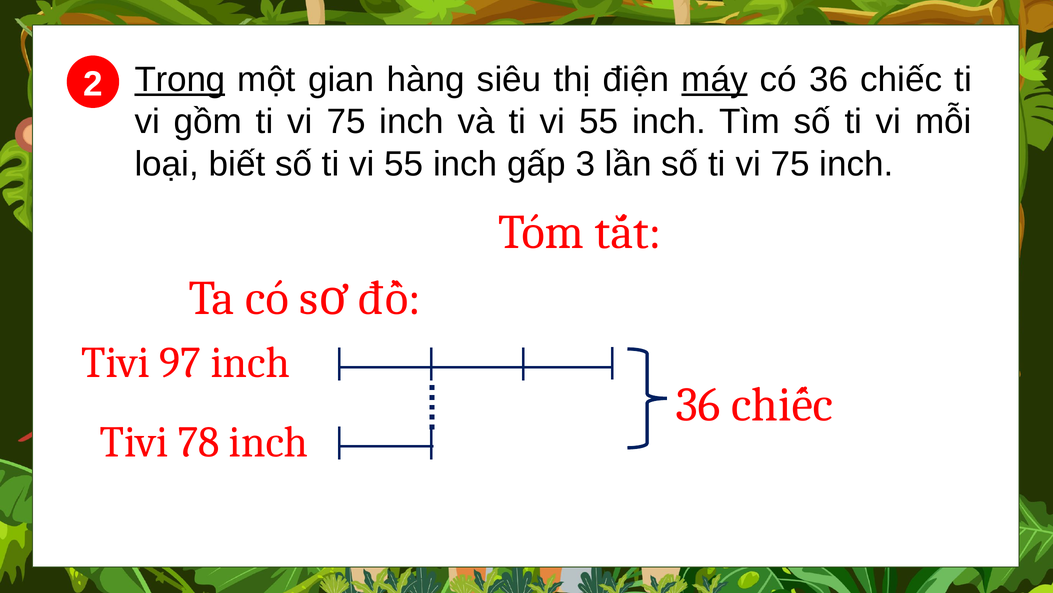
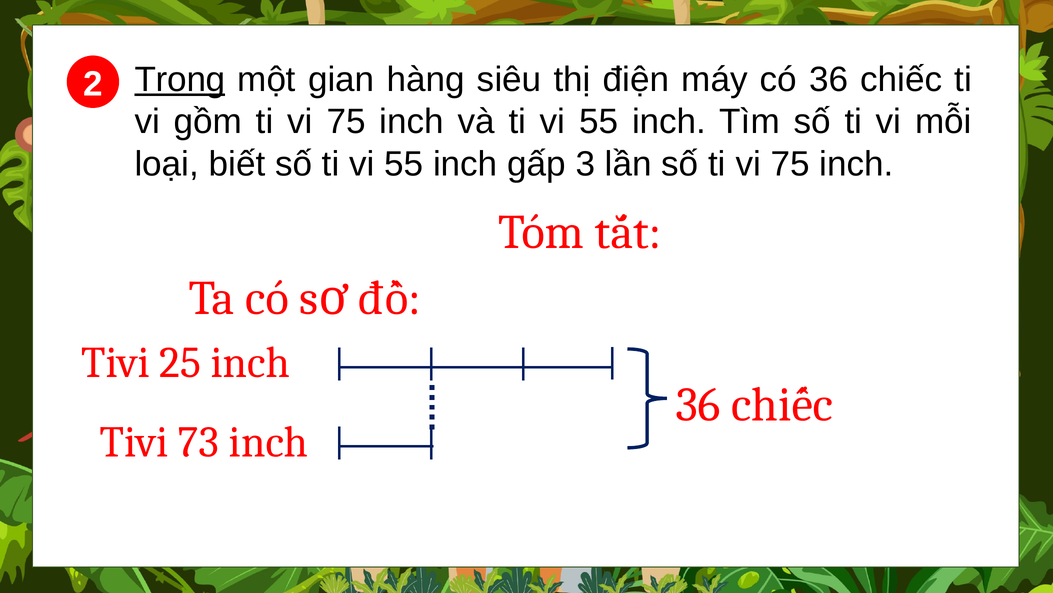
máy underline: present -> none (714, 80)
97: 97 -> 25 (180, 363)
78: 78 -> 73 (198, 442)
